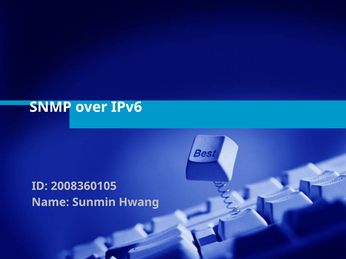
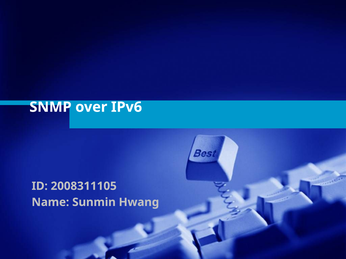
2008360105: 2008360105 -> 2008311105 (84, 186)
